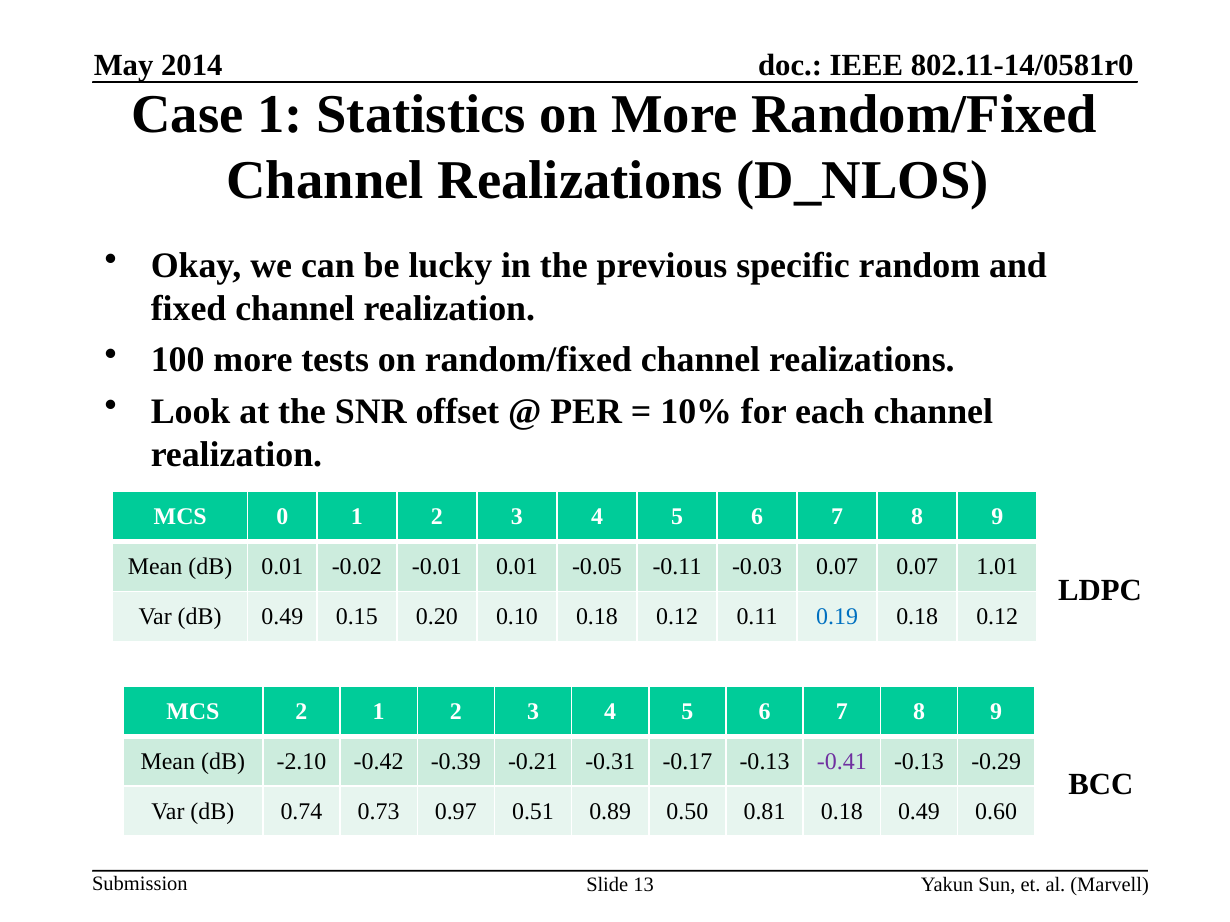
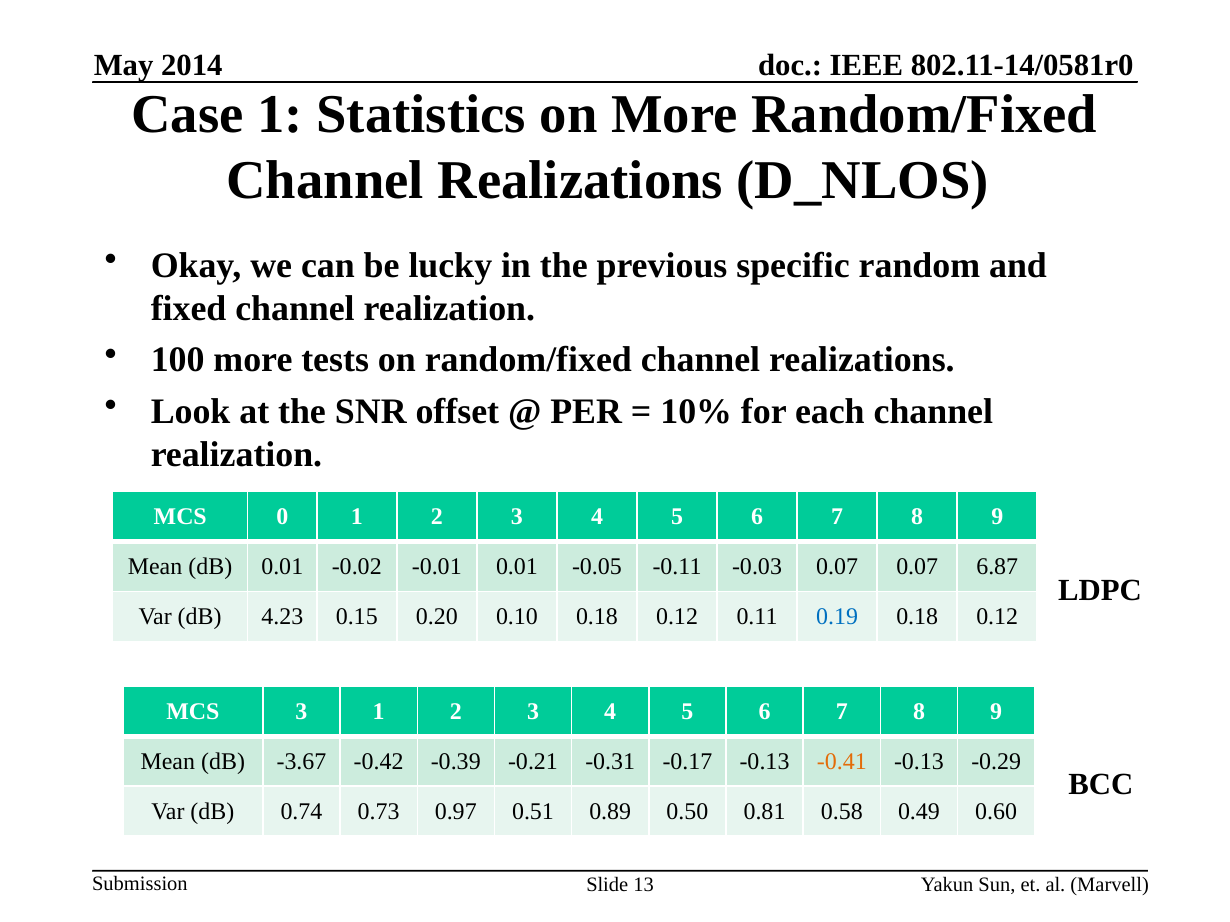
1.01: 1.01 -> 6.87 (997, 567)
dB 0.49: 0.49 -> 4.23 (282, 617)
MCS 2: 2 -> 3 (301, 712)
-2.10: -2.10 -> -3.67 (301, 762)
-0.41 colour: purple -> orange (842, 762)
0.81 0.18: 0.18 -> 0.58 (842, 812)
